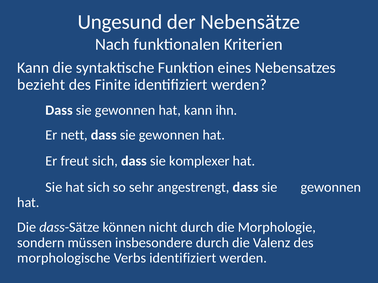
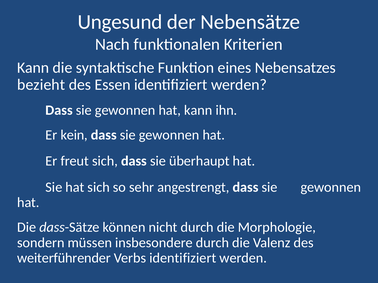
Finite: Finite -> Essen (113, 85)
nett: nett -> kein (74, 135)
komplexer: komplexer -> überhaupt (199, 161)
morphologische: morphologische -> weiterführender (64, 258)
